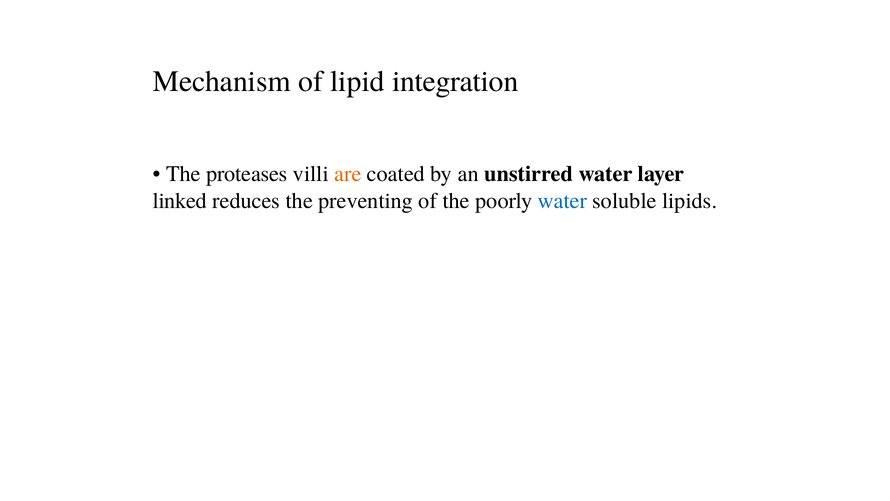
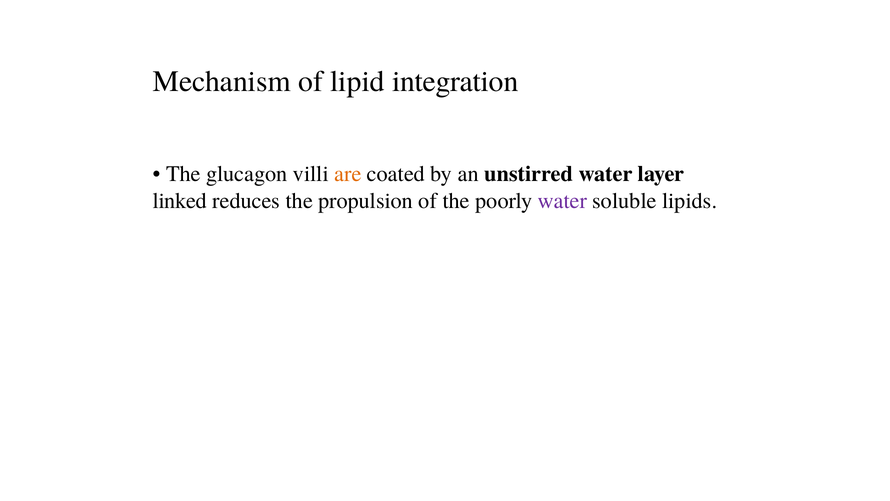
proteases: proteases -> glucagon (247, 174)
preventing: preventing -> propulsion (366, 201)
water colour: blue -> purple (562, 201)
